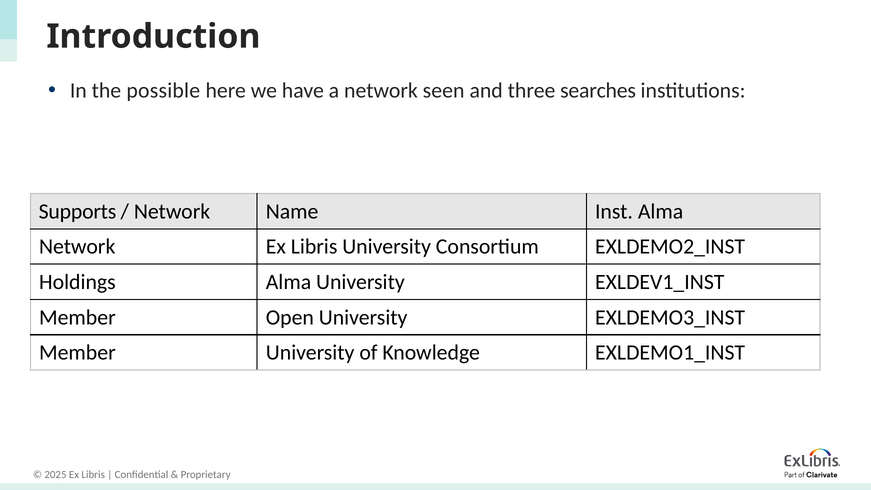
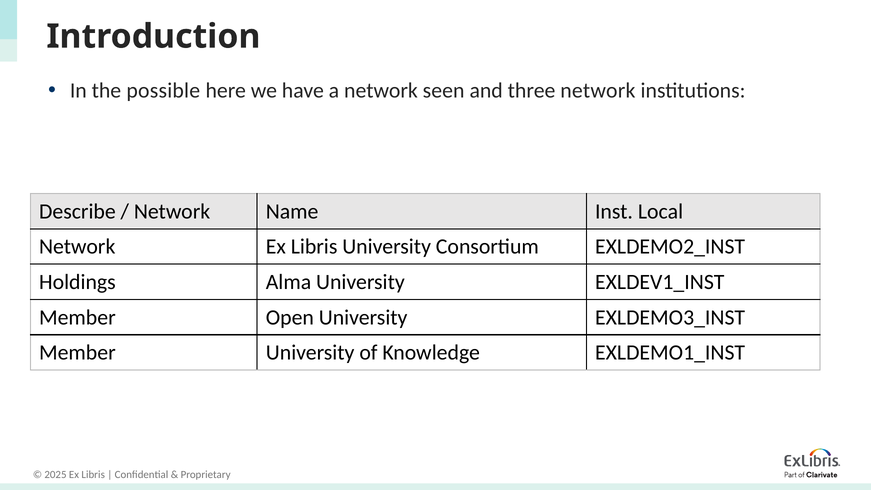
three searches: searches -> network (598, 91)
Supports: Supports -> Describe (77, 211)
Inst Alma: Alma -> Local (661, 211)
